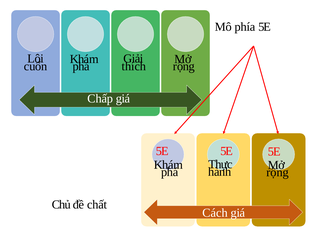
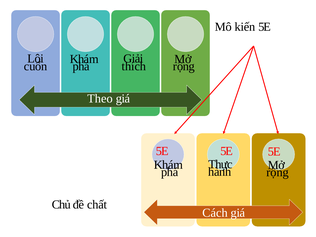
phía: phía -> kiến (245, 27)
Chấp: Chấp -> Theo (100, 99)
